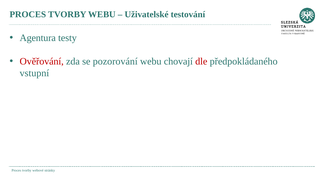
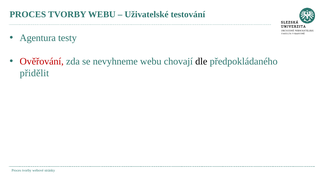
pozorování: pozorování -> nevyhneme (115, 62)
dle colour: red -> black (201, 62)
vstupní: vstupní -> přidělit (34, 74)
